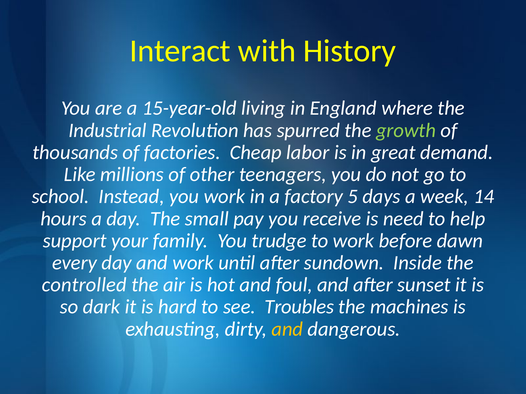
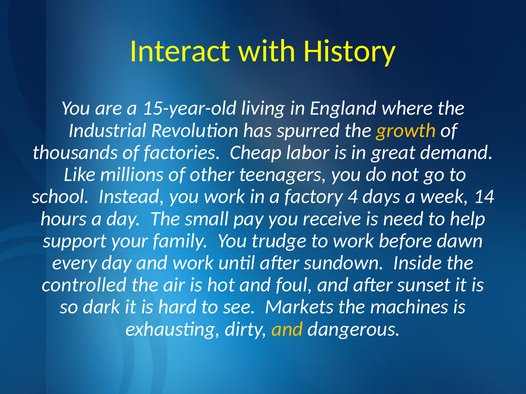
growth colour: light green -> yellow (406, 130)
5: 5 -> 4 (353, 197)
Troubles: Troubles -> Markets (299, 307)
